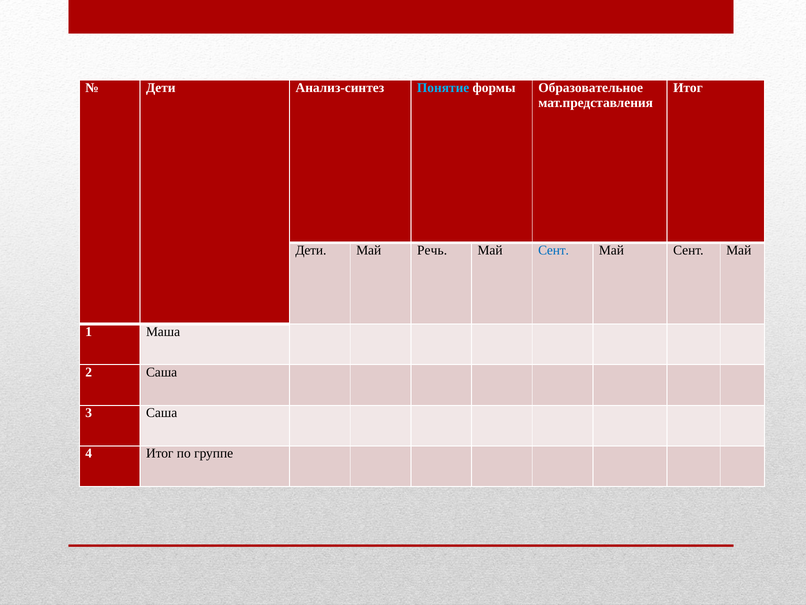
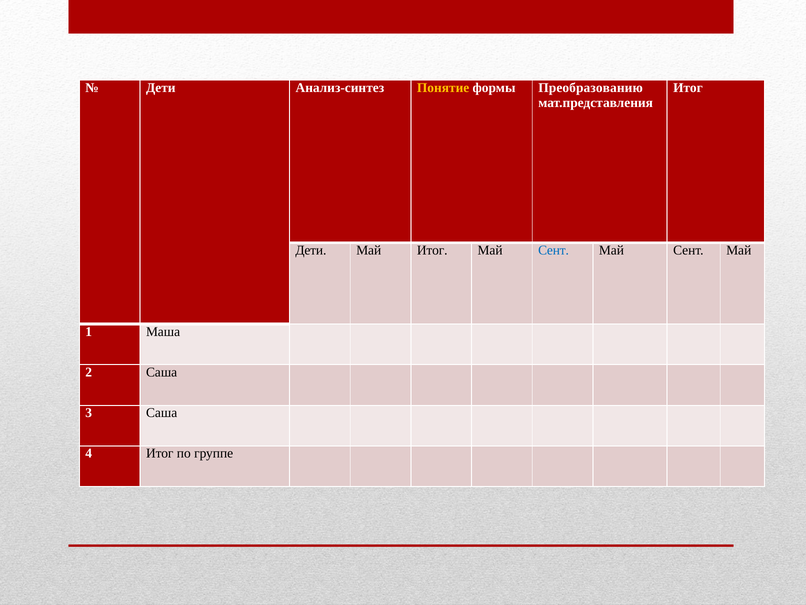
Понятие colour: light blue -> yellow (443, 88)
Образовательное: Образовательное -> Преобразованию (591, 88)
Май Речь: Речь -> Итог (432, 250)
